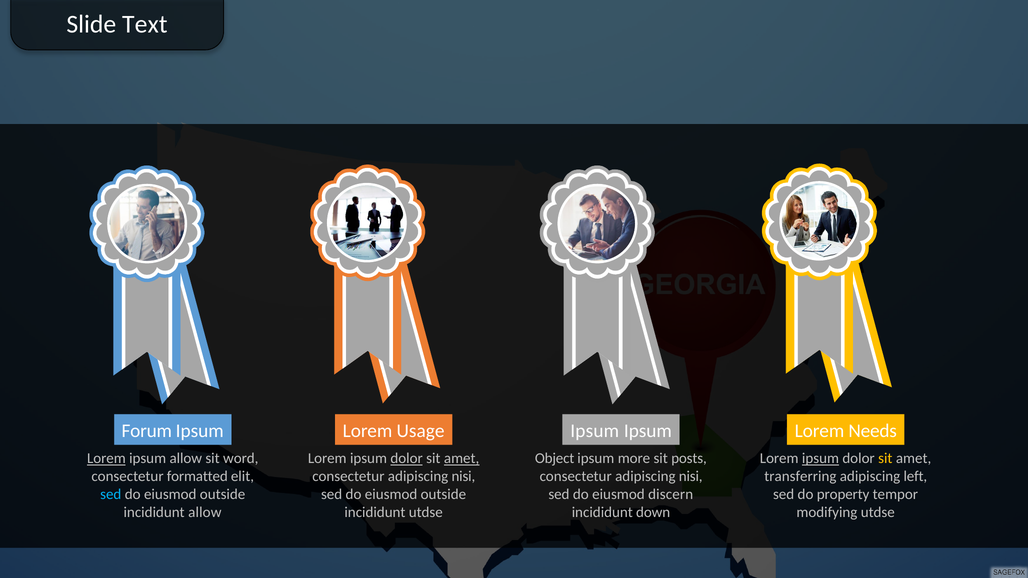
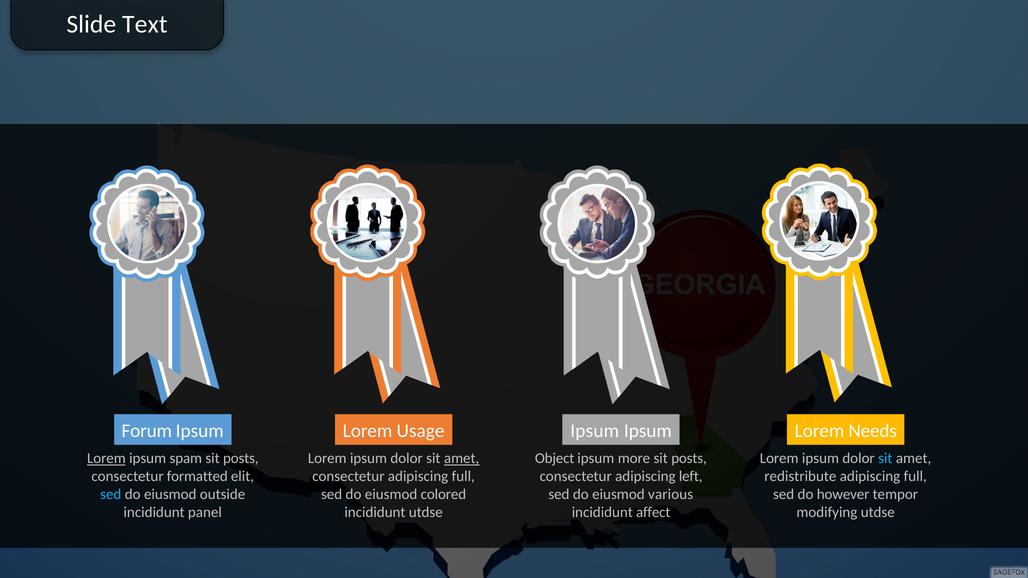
ipsum allow: allow -> spam (186, 459)
word: word -> posts (241, 459)
dolor underline: present -> none (407, 459)
ipsum underline: present -> none (820, 459)
sit colour: yellow -> light blue (885, 459)
nisi: nisi -> full (463, 477)
nisi: nisi -> left (691, 477)
transferring: transferring -> redistribute (800, 477)
left: left -> full (915, 477)
outside: outside -> colored (443, 495)
discern: discern -> various (671, 495)
property: property -> however (843, 495)
incididunt allow: allow -> panel (205, 513)
down: down -> affect (653, 513)
